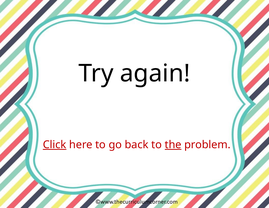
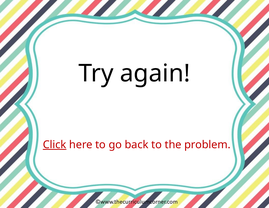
the underline: present -> none (173, 145)
